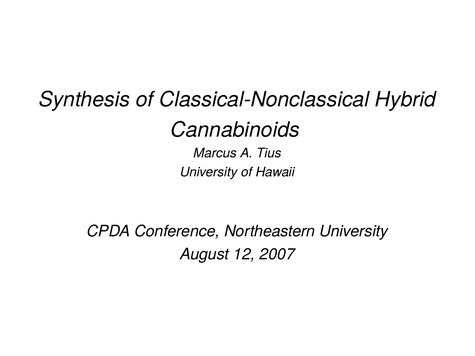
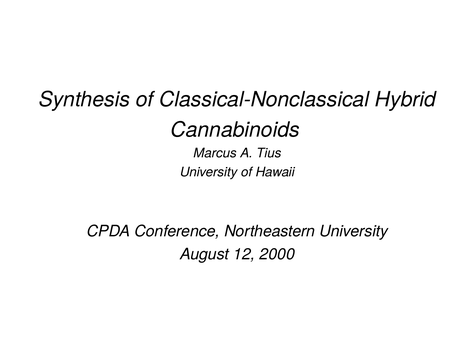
2007: 2007 -> 2000 (277, 254)
